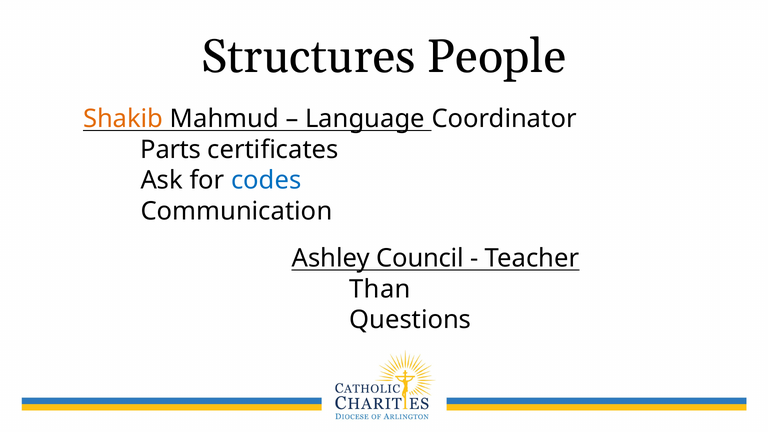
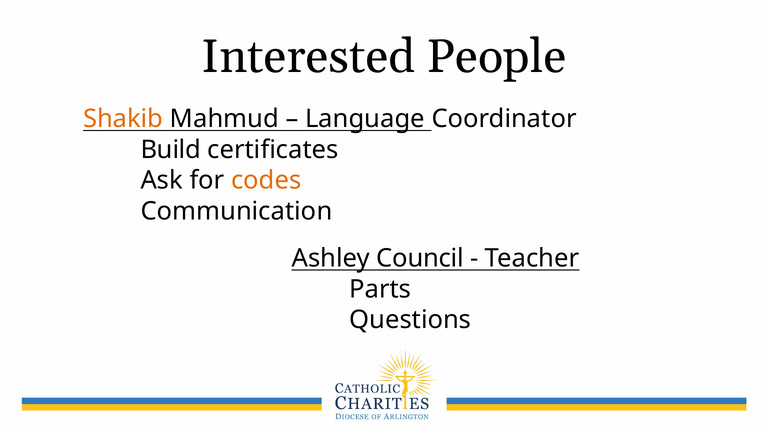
Structures: Structures -> Interested (308, 57)
Parts: Parts -> Build (171, 150)
codes colour: blue -> orange (266, 180)
Than: Than -> Parts (380, 289)
